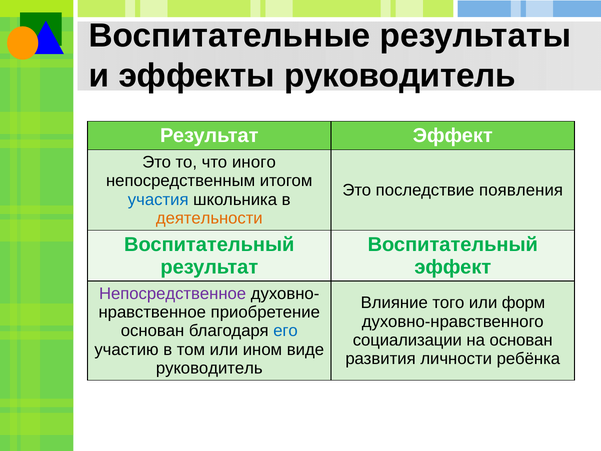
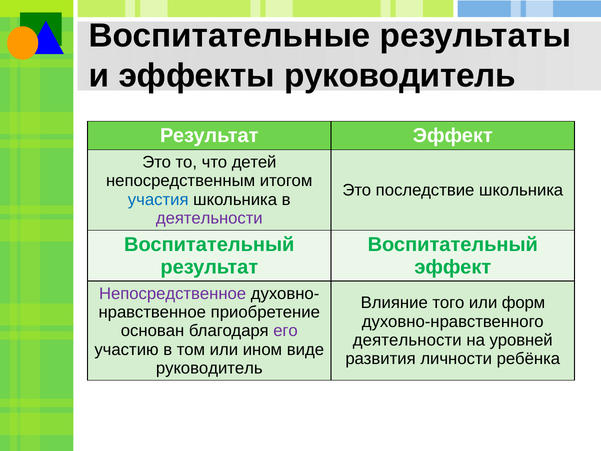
иного: иного -> детей (254, 162)
последствие появления: появления -> школьника (521, 190)
деятельности colour: orange -> purple (209, 218)
его colour: blue -> purple (286, 331)
социализации: социализации -> деятельности (407, 340)
на основан: основан -> уровней (521, 340)
